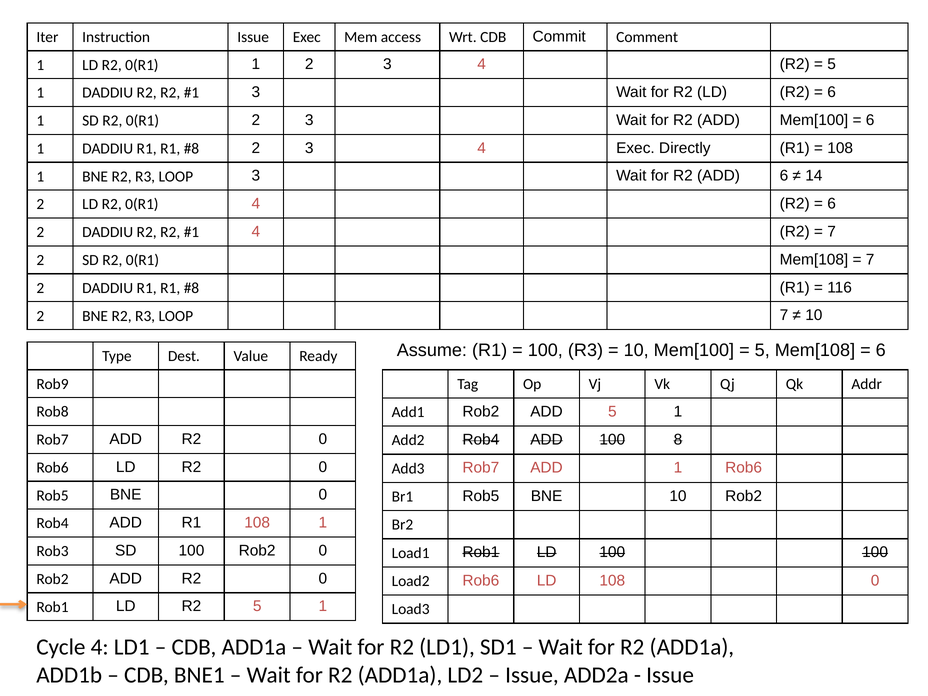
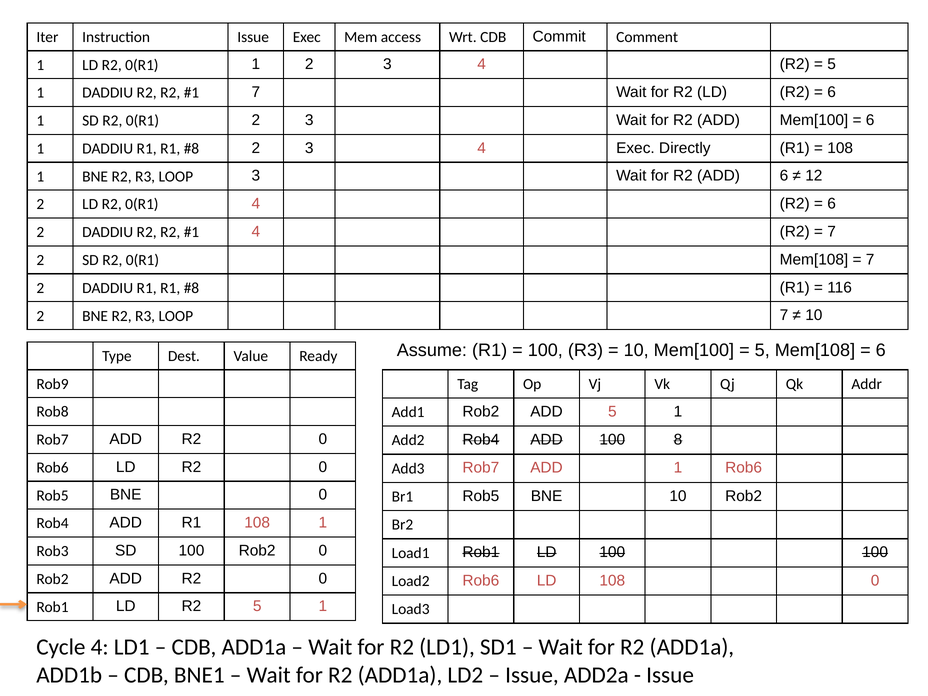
3: 3 -> 7 (256, 92)
14: 14 -> 12 (814, 176)
